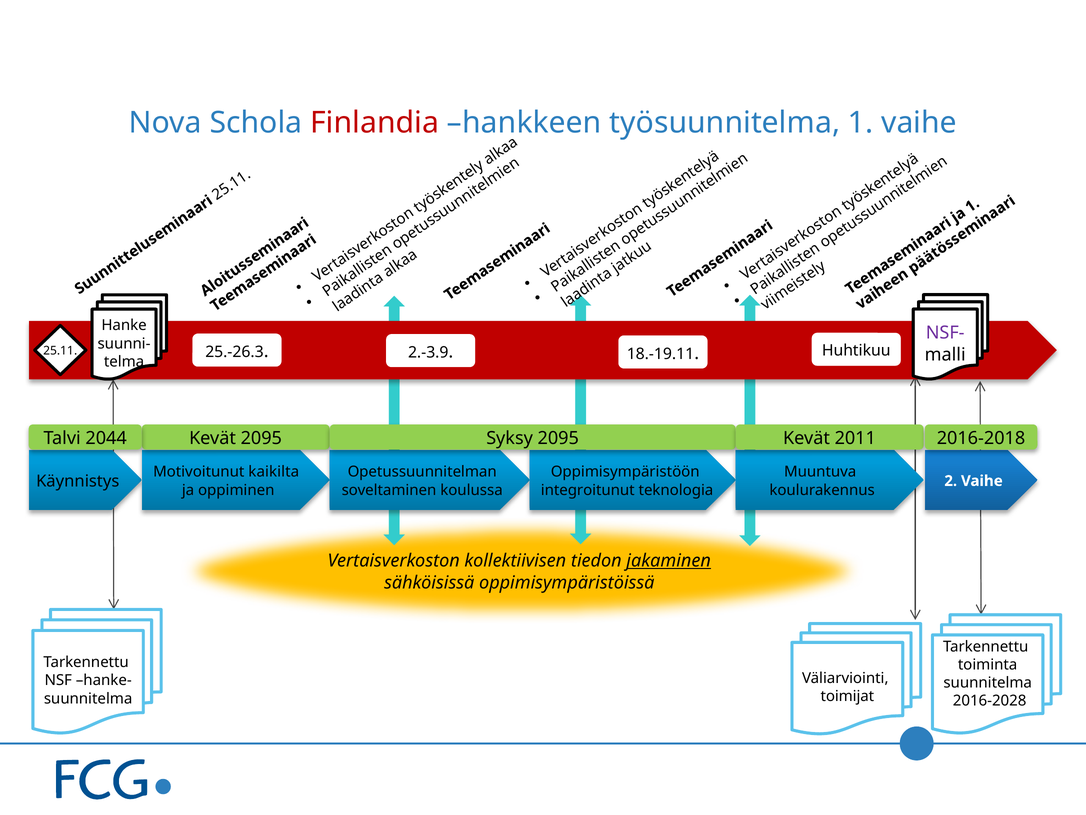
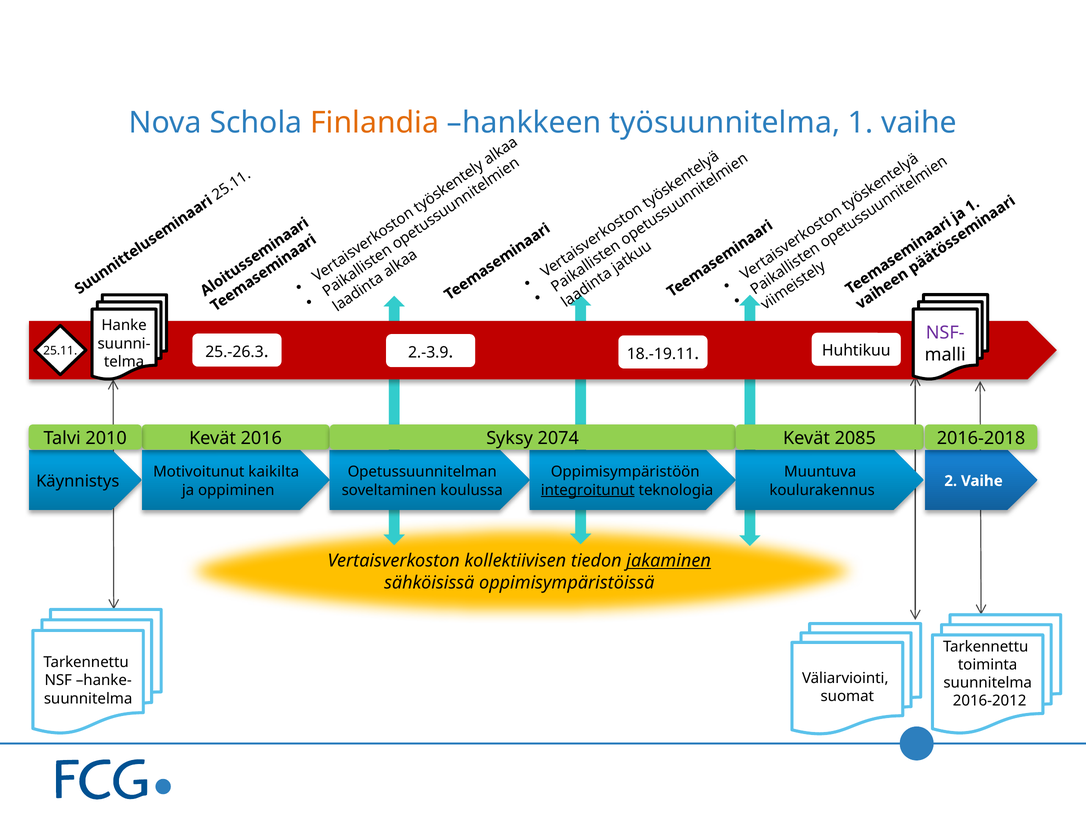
Finlandia colour: red -> orange (375, 123)
2044: 2044 -> 2010 (106, 438)
Kevät 2095: 2095 -> 2016 (261, 438)
Syksy 2095: 2095 -> 2074 (558, 438)
2011: 2011 -> 2085 (855, 438)
integroitunut underline: none -> present (588, 490)
toimijat: toimijat -> suomat (847, 696)
2016-2028: 2016-2028 -> 2016-2012 (990, 701)
